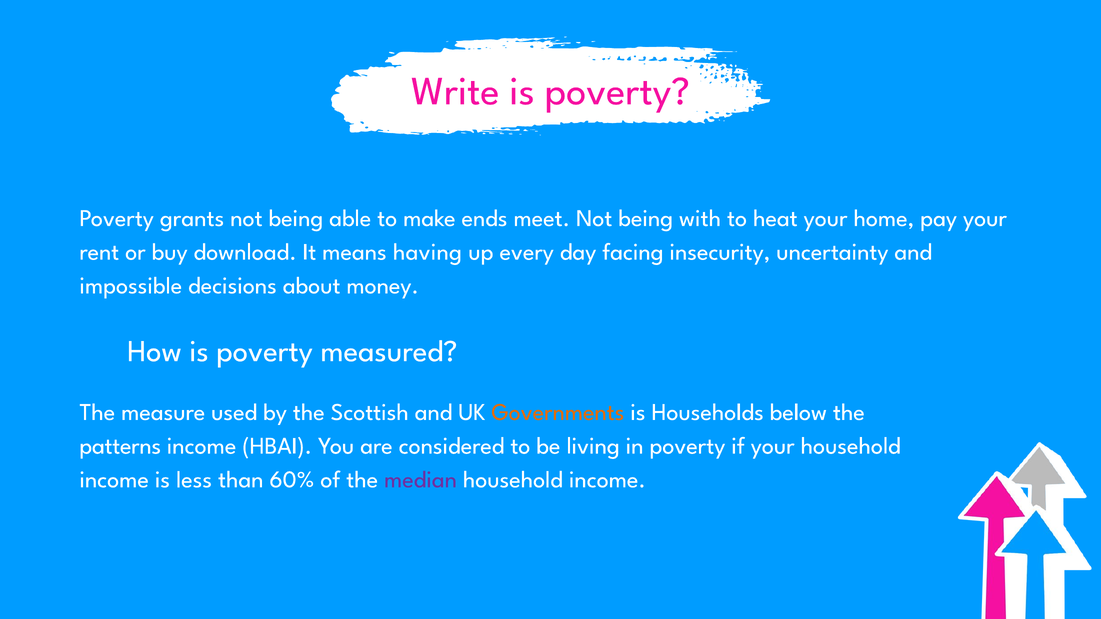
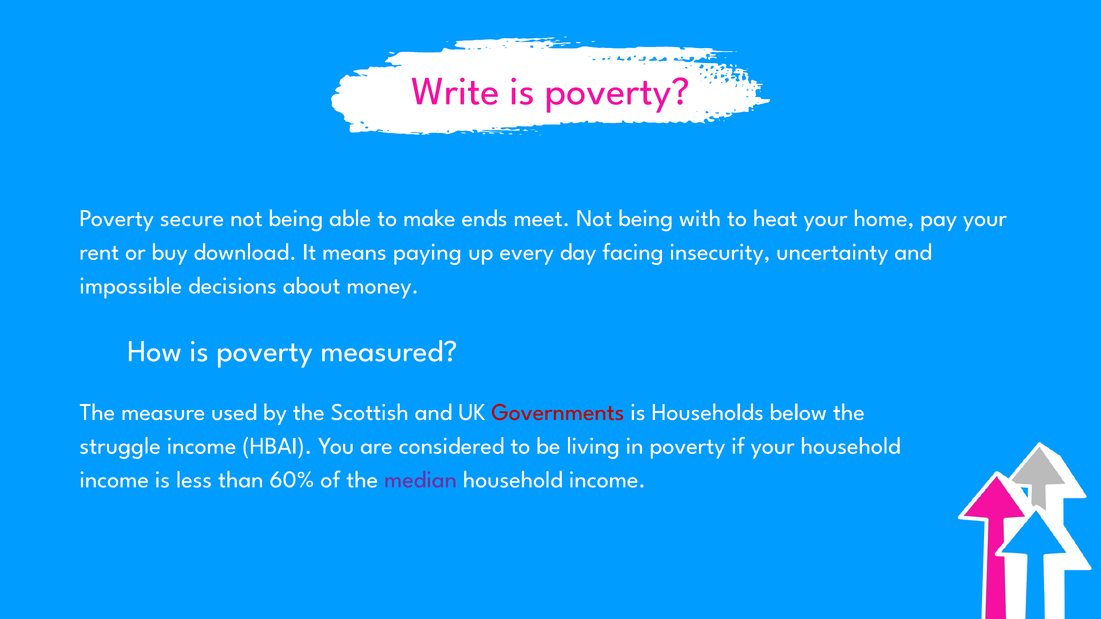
grants: grants -> secure (192, 218)
having: having -> paying (427, 252)
Governments colour: orange -> red (558, 412)
patterns: patterns -> struggle (120, 446)
